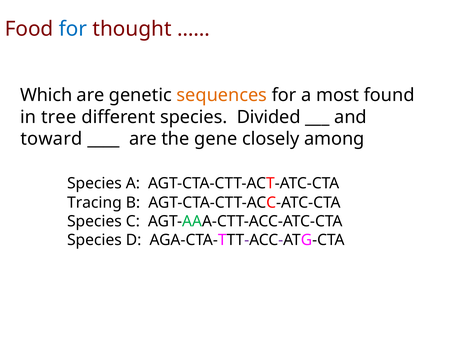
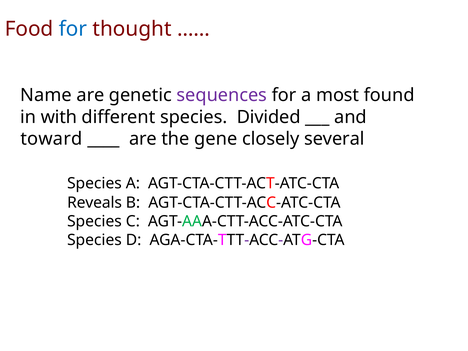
Which: Which -> Name (46, 95)
sequences colour: orange -> purple (222, 95)
tree: tree -> with (59, 117)
among: among -> several (334, 139)
Tracing: Tracing -> Reveals (94, 203)
